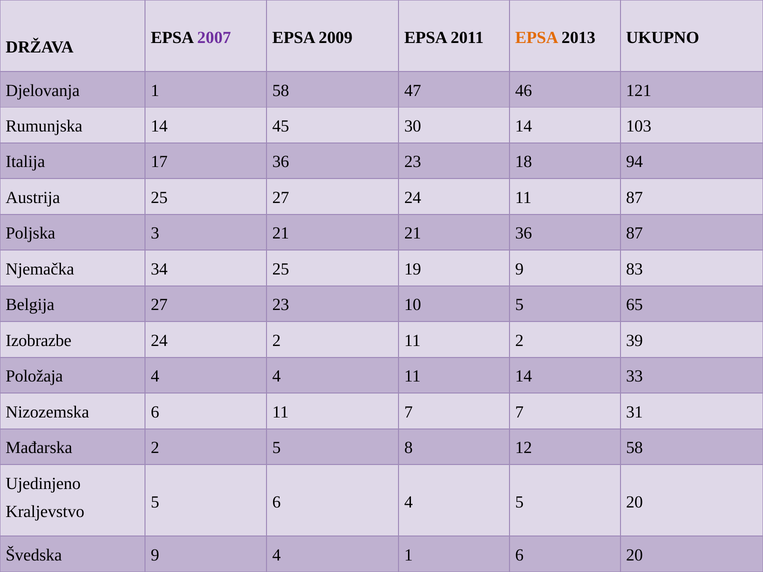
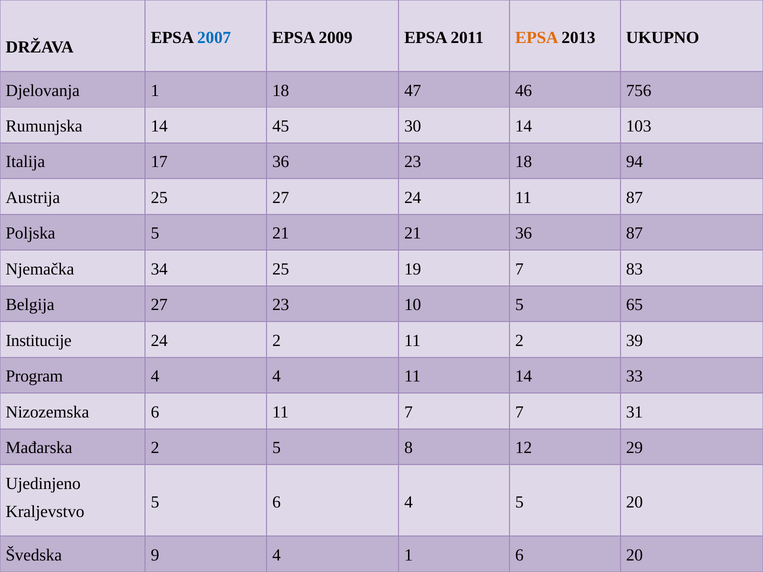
2007 colour: purple -> blue (214, 38)
1 58: 58 -> 18 (281, 90)
121: 121 -> 756 (639, 90)
Poljska 3: 3 -> 5 (155, 233)
19 9: 9 -> 7 (519, 269)
Izobrazbe: Izobrazbe -> Institucije (39, 341)
Položaja: Položaja -> Program (34, 376)
12 58: 58 -> 29 (634, 448)
